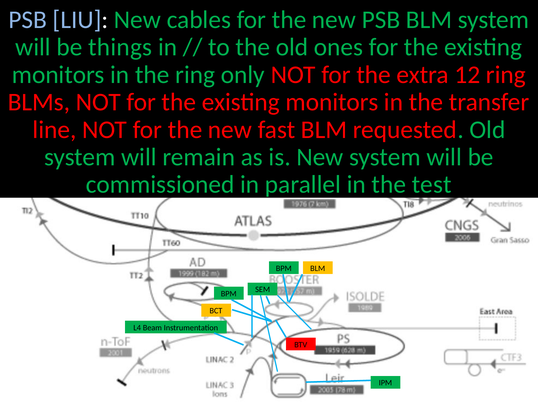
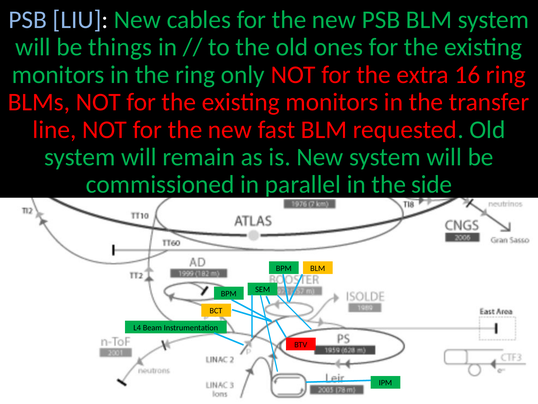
12: 12 -> 16 (467, 75)
test: test -> side (432, 184)
